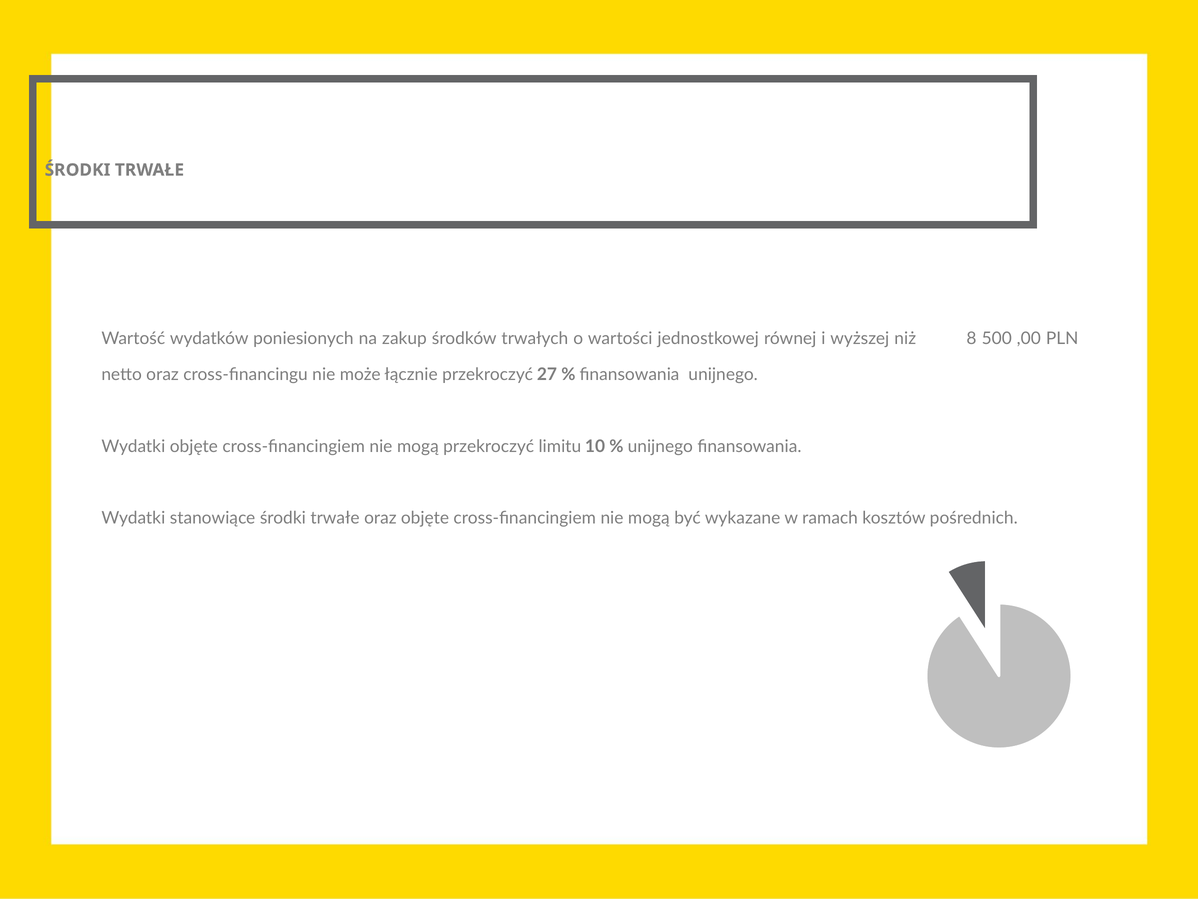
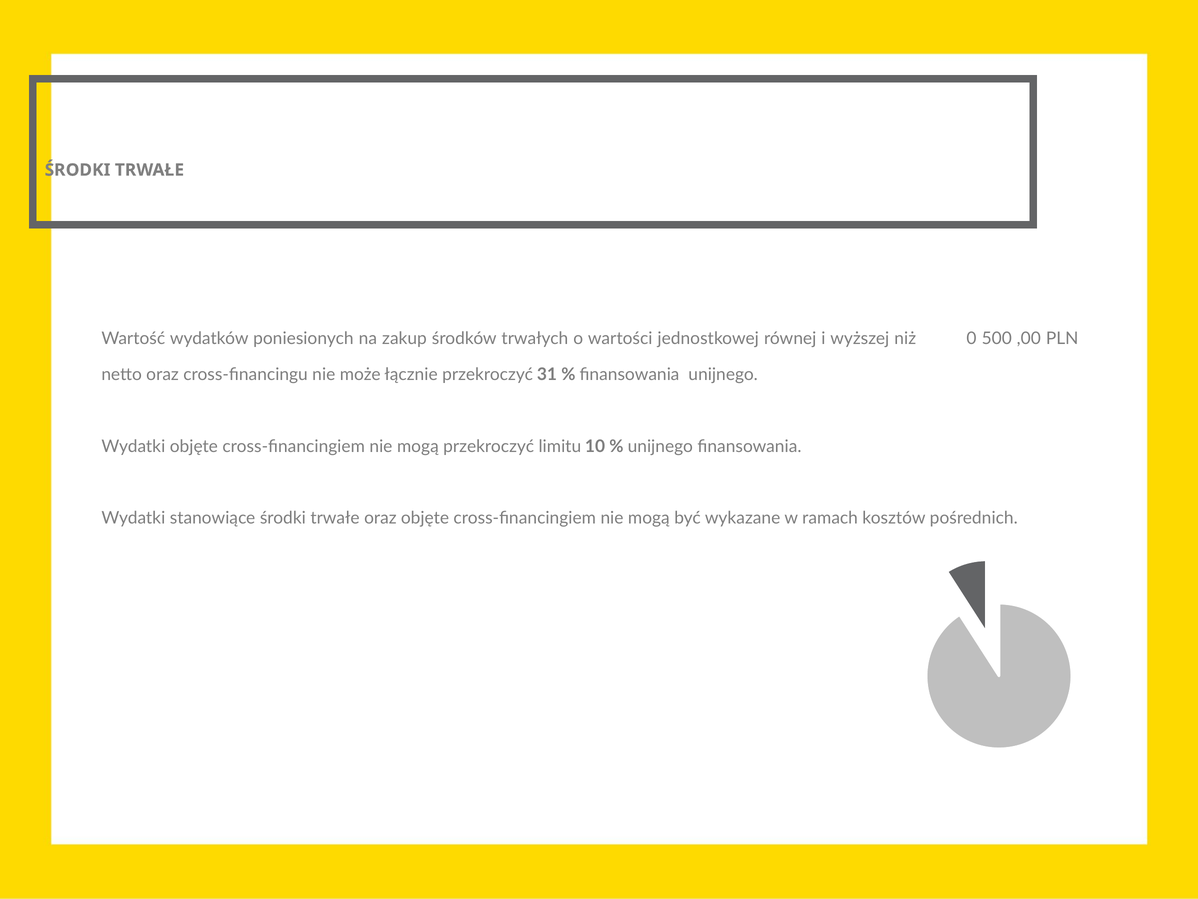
8: 8 -> 0 (972, 338)
27: 27 -> 31 (547, 374)
